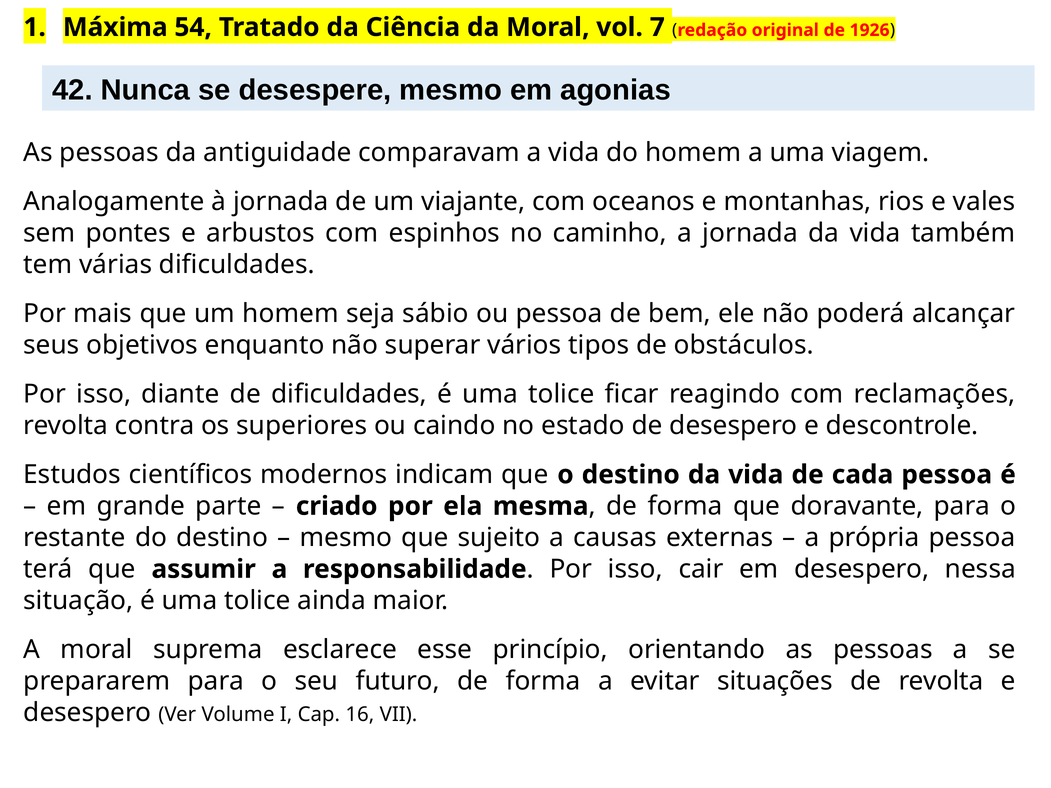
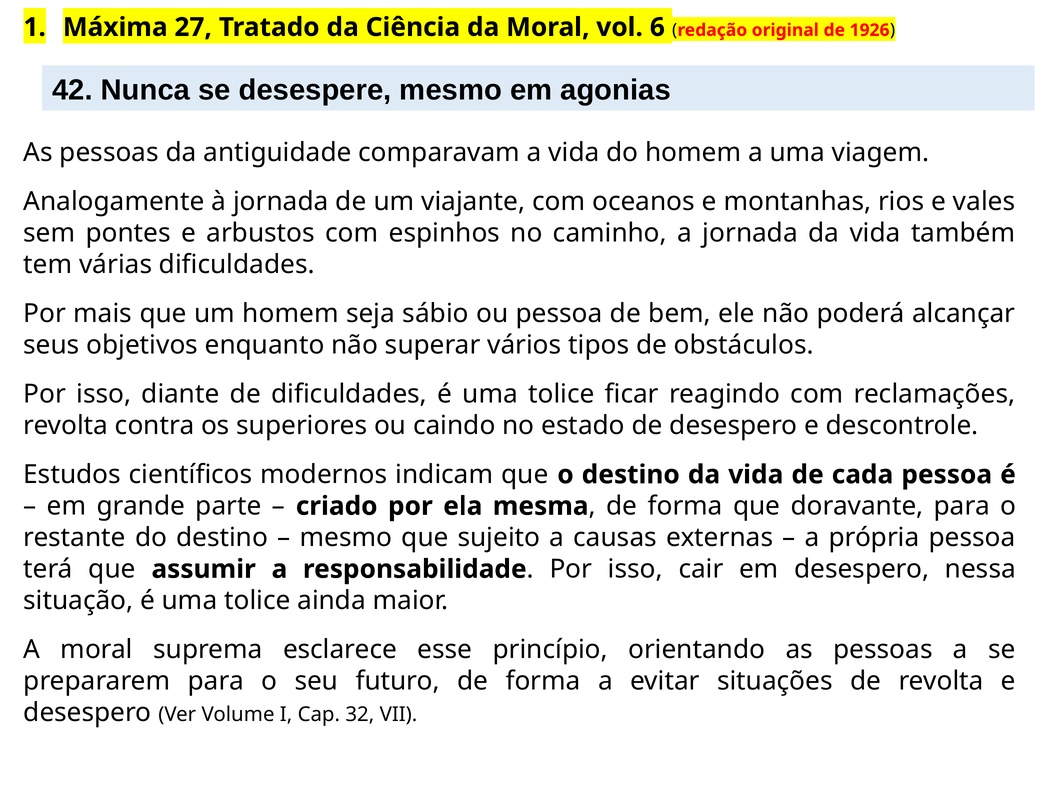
54: 54 -> 27 (193, 27)
7: 7 -> 6 (657, 27)
16: 16 -> 32 (360, 715)
